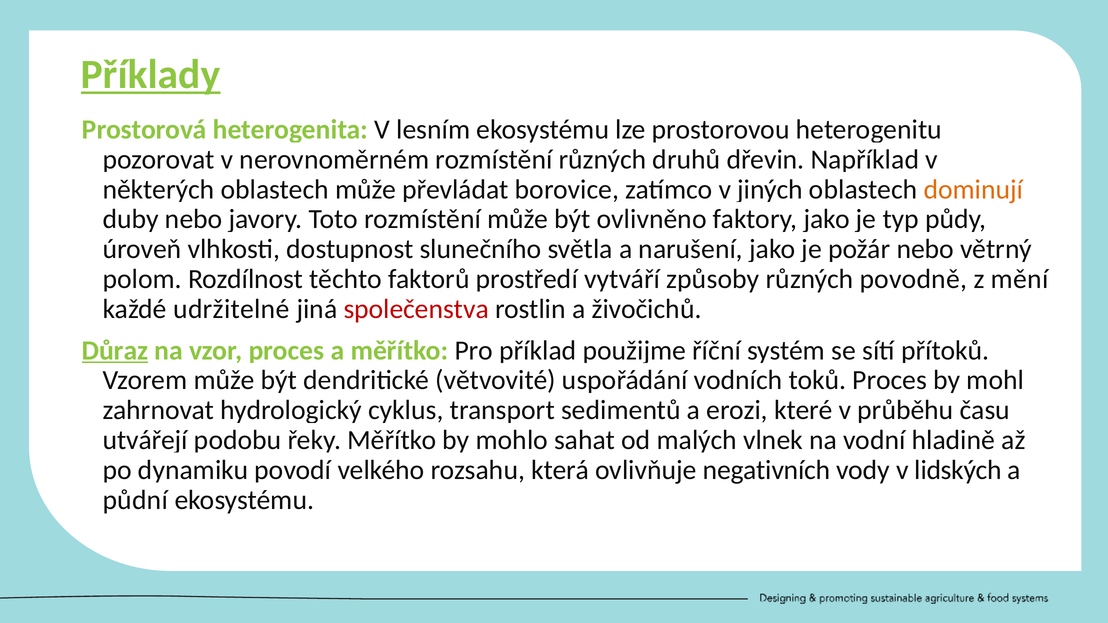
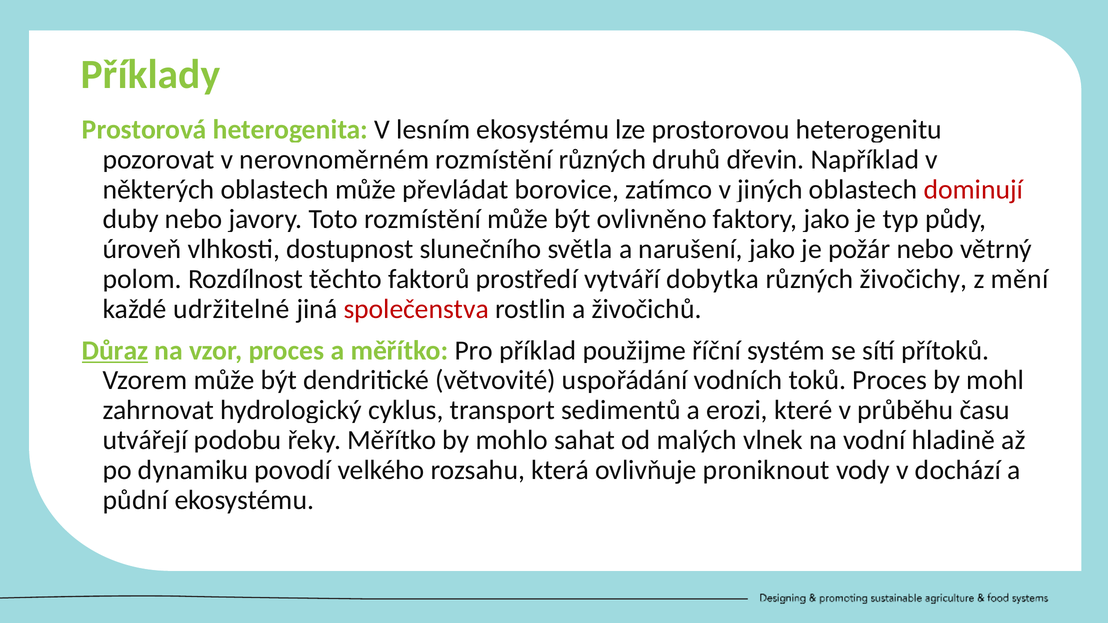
Příklady underline: present -> none (151, 75)
dominují colour: orange -> red (973, 190)
způsoby: způsoby -> dobytka (713, 279)
povodně: povodně -> živočichy (913, 279)
negativních: negativních -> proniknout (766, 470)
lidských: lidských -> dochází (958, 470)
